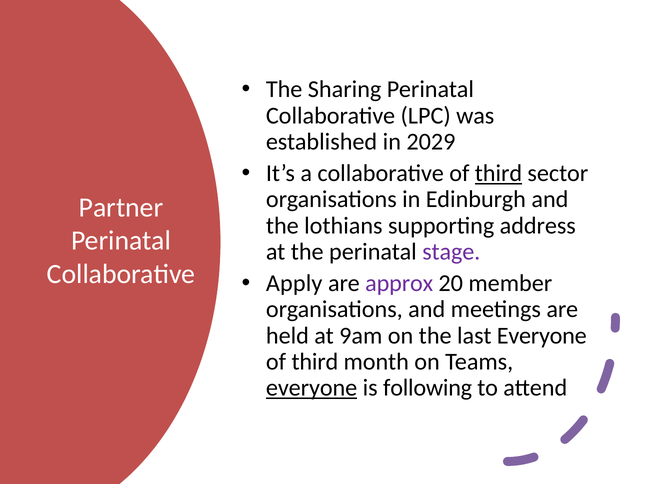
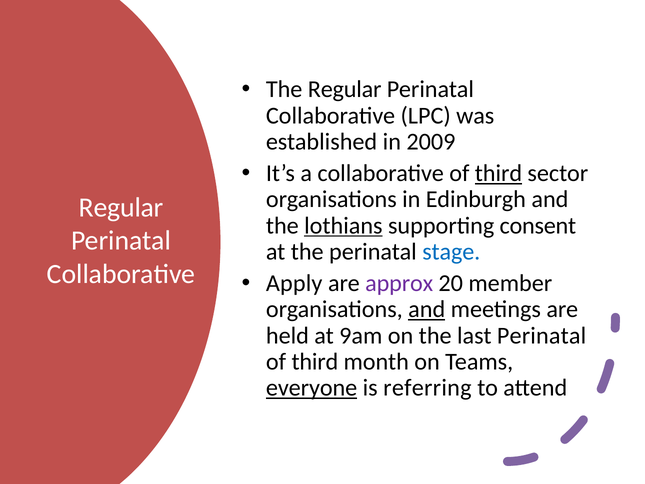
The Sharing: Sharing -> Regular (345, 89)
2029: 2029 -> 2009 (431, 142)
Partner: Partner -> Regular (121, 207)
lothians underline: none -> present (343, 225)
address: address -> consent (538, 225)
stage colour: purple -> blue (451, 252)
and underline: none -> present (427, 309)
last Everyone: Everyone -> Perinatal (542, 335)
following: following -> referring (427, 388)
